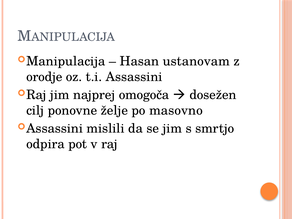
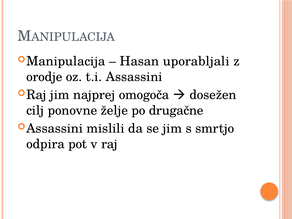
ustanovam: ustanovam -> uporabljali (196, 61)
masovno: masovno -> drugačne (176, 110)
